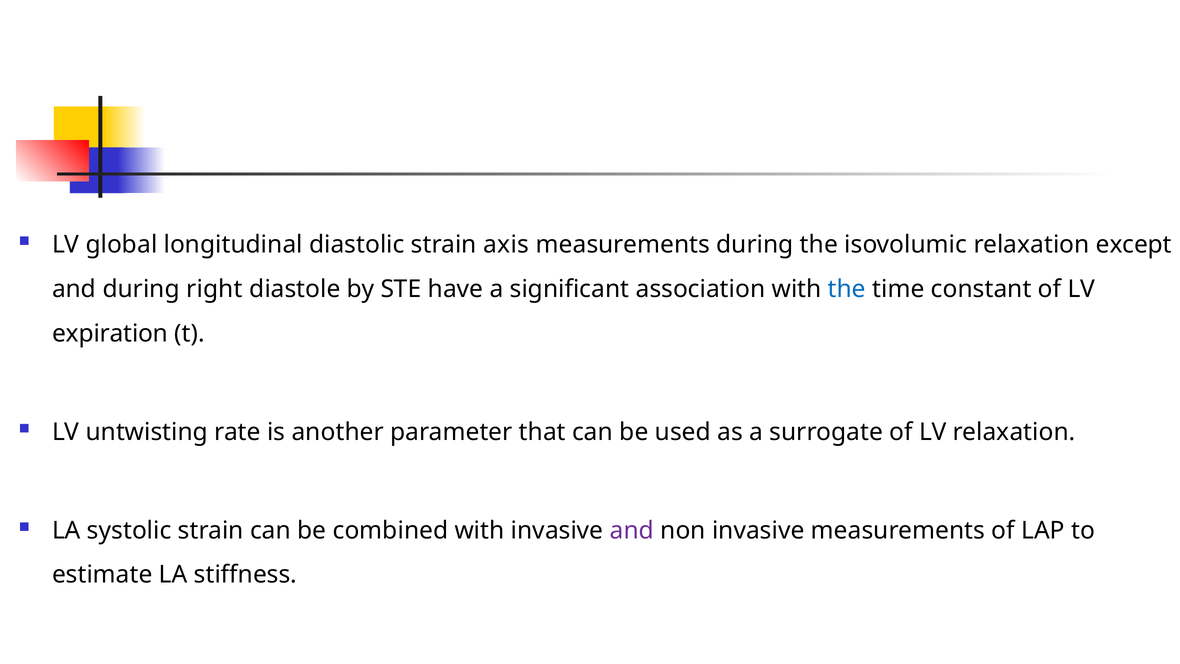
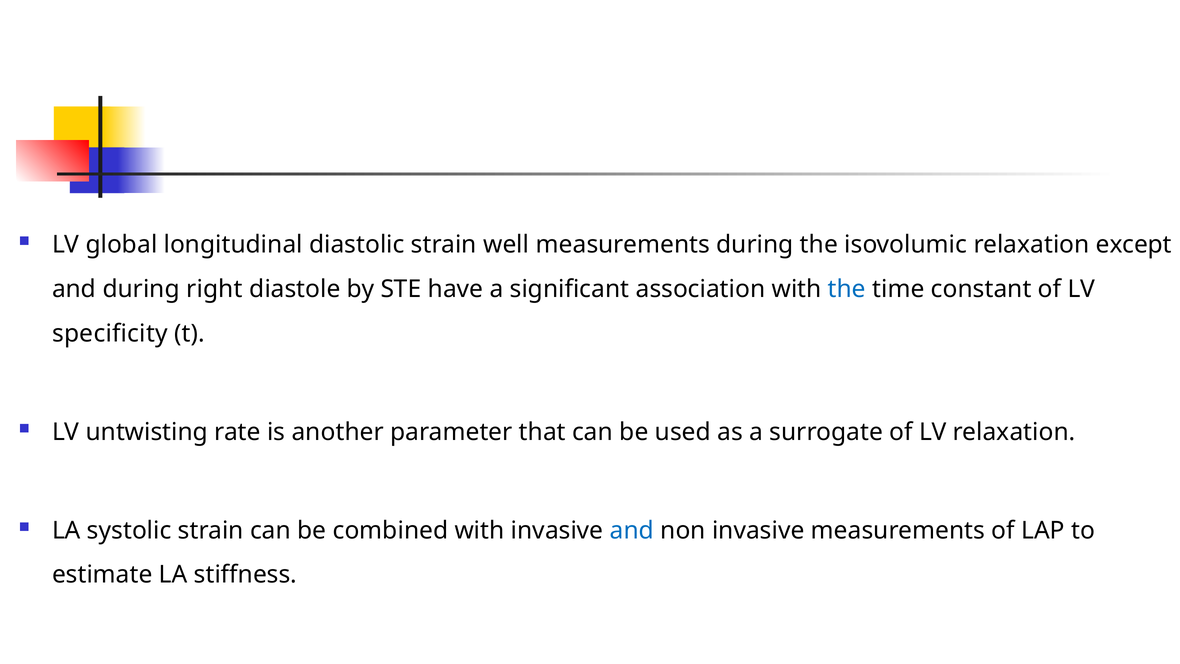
axis: axis -> well (506, 245)
expiration: expiration -> specificity (110, 333)
and colour: purple -> blue (632, 530)
